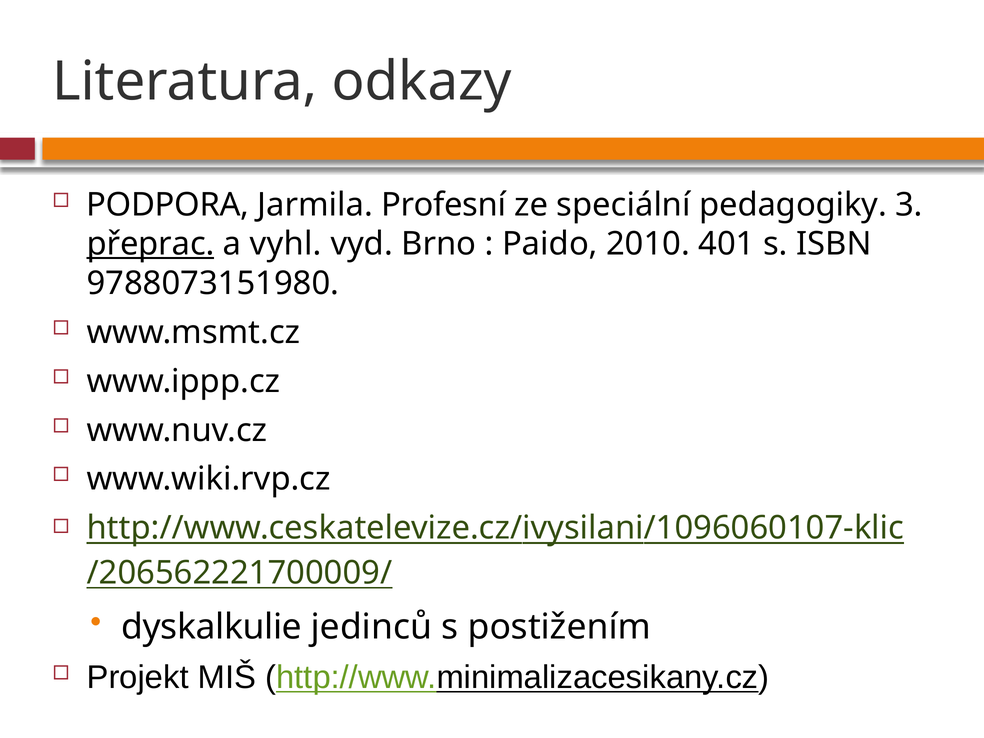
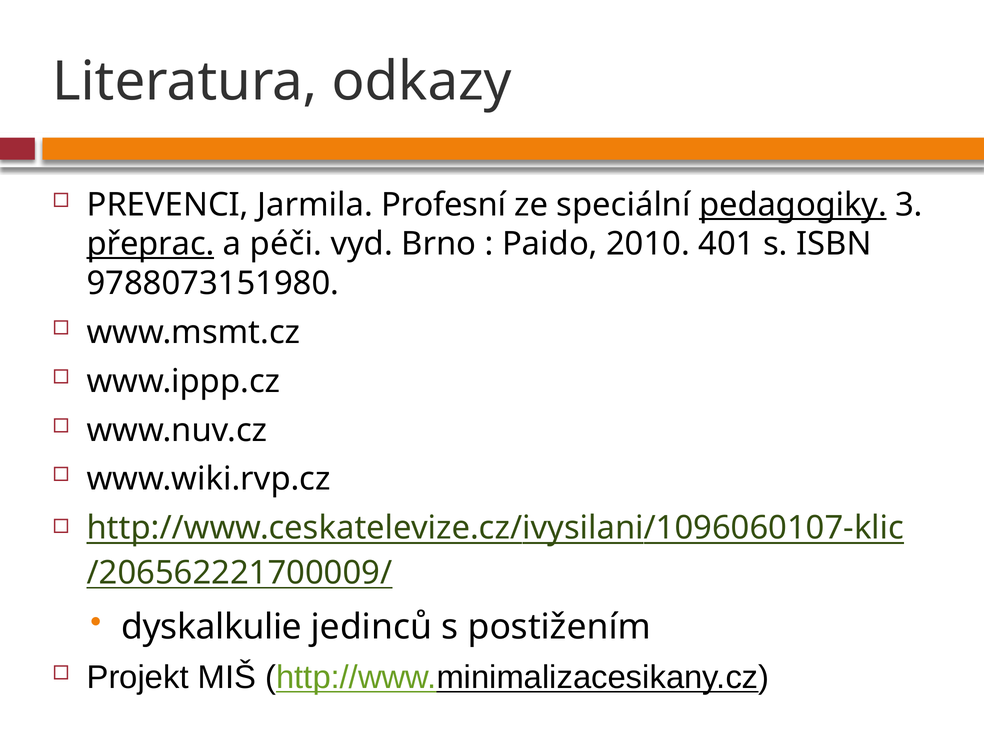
PODPORA: PODPORA -> PREVENCI (168, 205)
pedagogiky underline: none -> present (793, 205)
vyhl: vyhl -> péči (286, 244)
